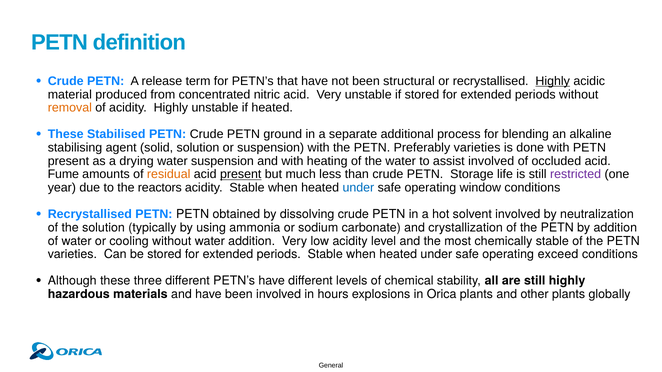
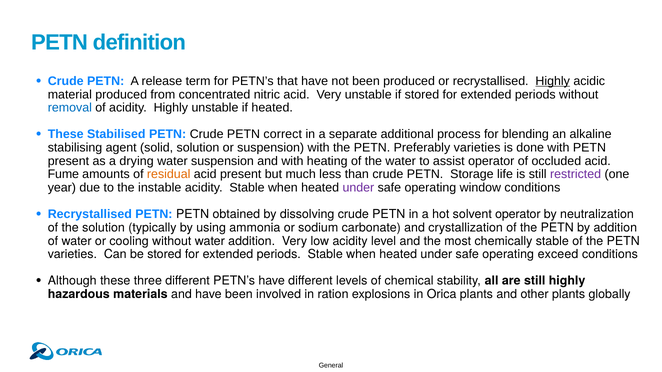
been structural: structural -> produced (409, 81)
removal colour: orange -> blue (70, 108)
ground: ground -> correct (283, 134)
assist involved: involved -> operator (491, 161)
present underline: present -> none (241, 175)
reactors: reactors -> instable (160, 188)
under colour: blue -> purple (358, 188)
solvent involved: involved -> operator (518, 214)
hours: hours -> ration (333, 294)
